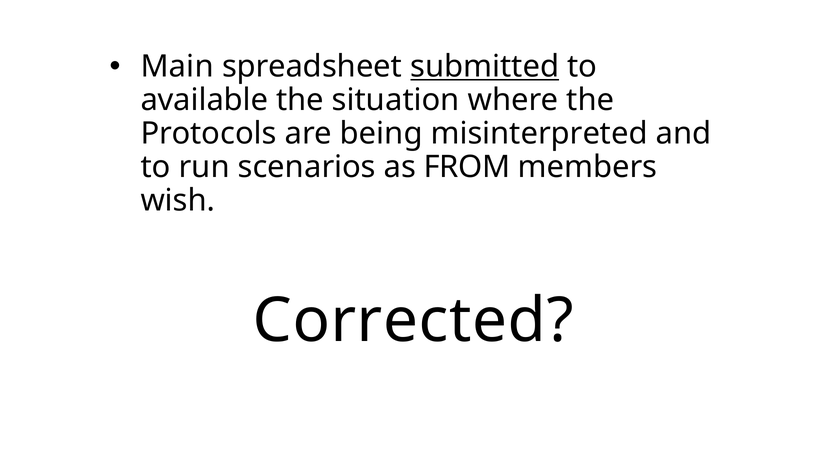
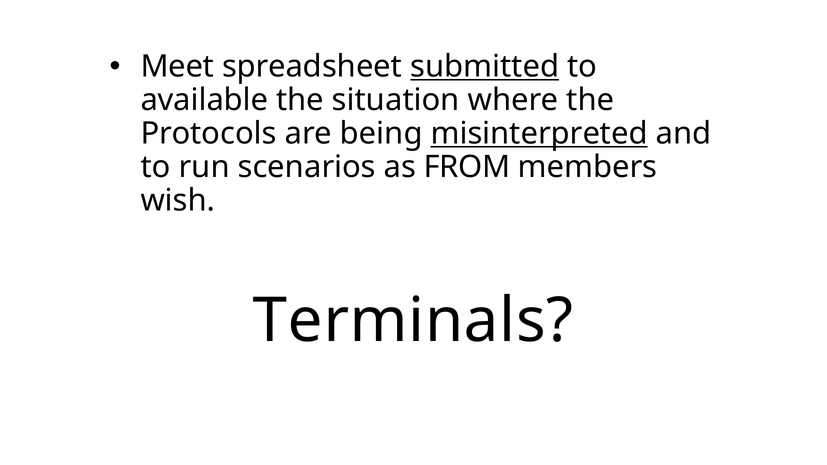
Main: Main -> Meet (177, 66)
misinterpreted underline: none -> present (539, 133)
Corrected: Corrected -> Terminals (413, 321)
